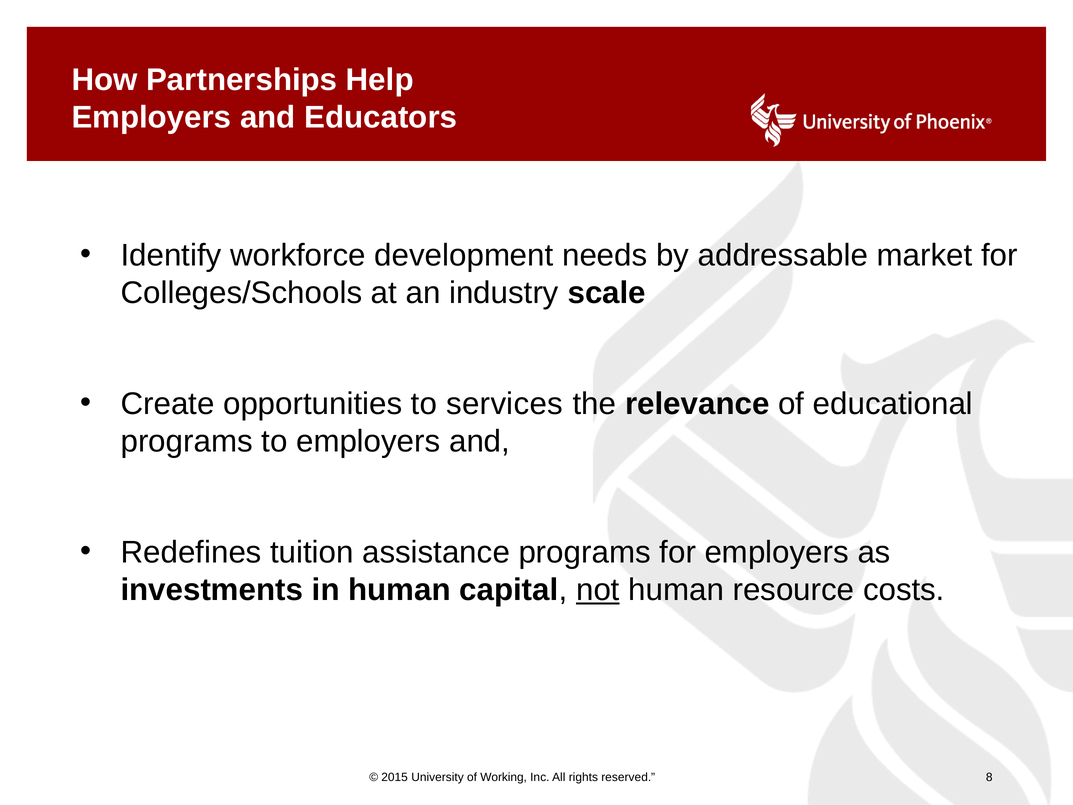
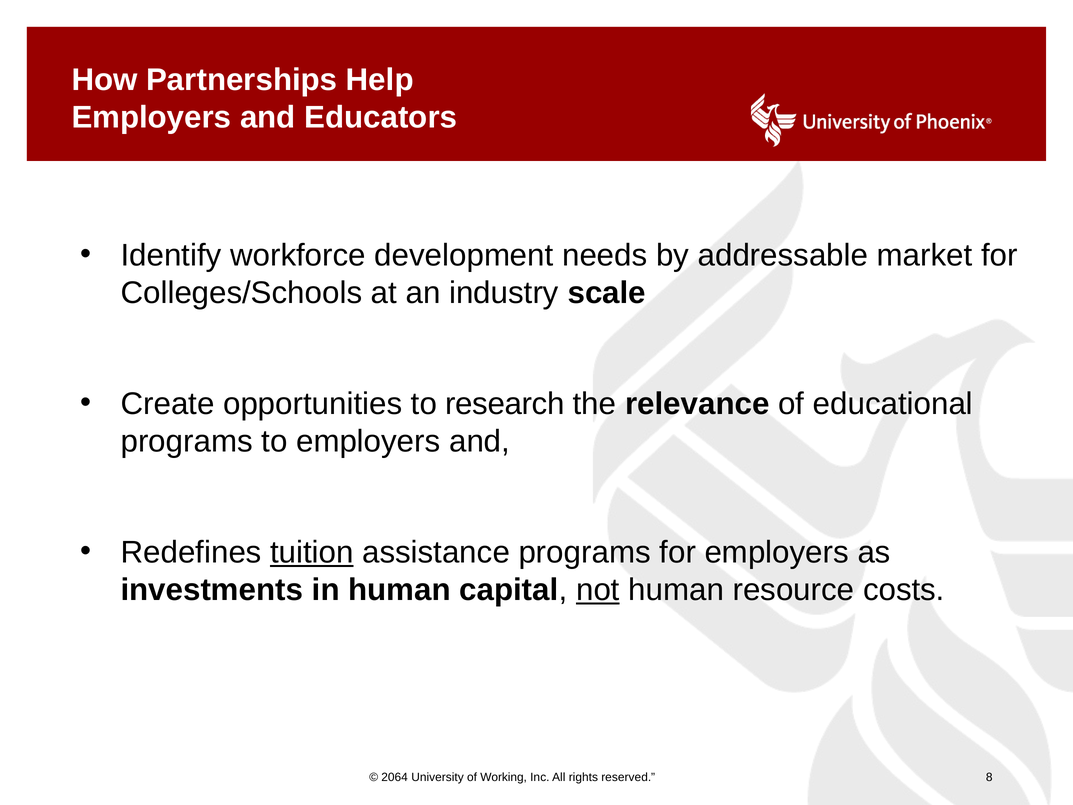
services: services -> research (505, 404)
tuition underline: none -> present (312, 552)
2015: 2015 -> 2064 (395, 777)
